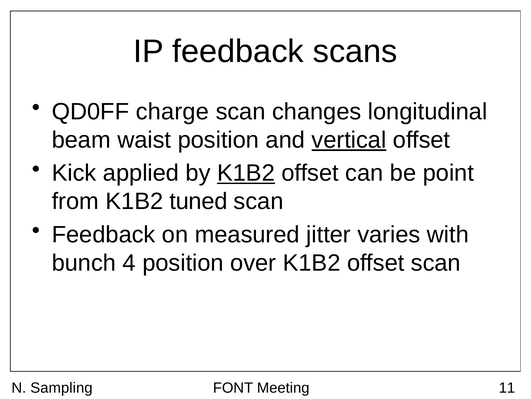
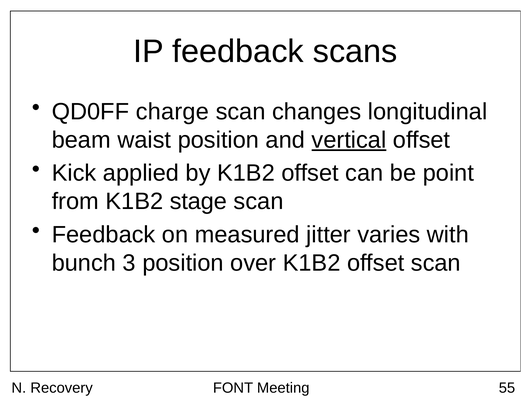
K1B2 underline: present -> none (246, 173)
tuned: tuned -> stage (198, 201)
4: 4 -> 3 (129, 262)
Sampling: Sampling -> Recovery (62, 387)
11: 11 -> 55 (507, 387)
